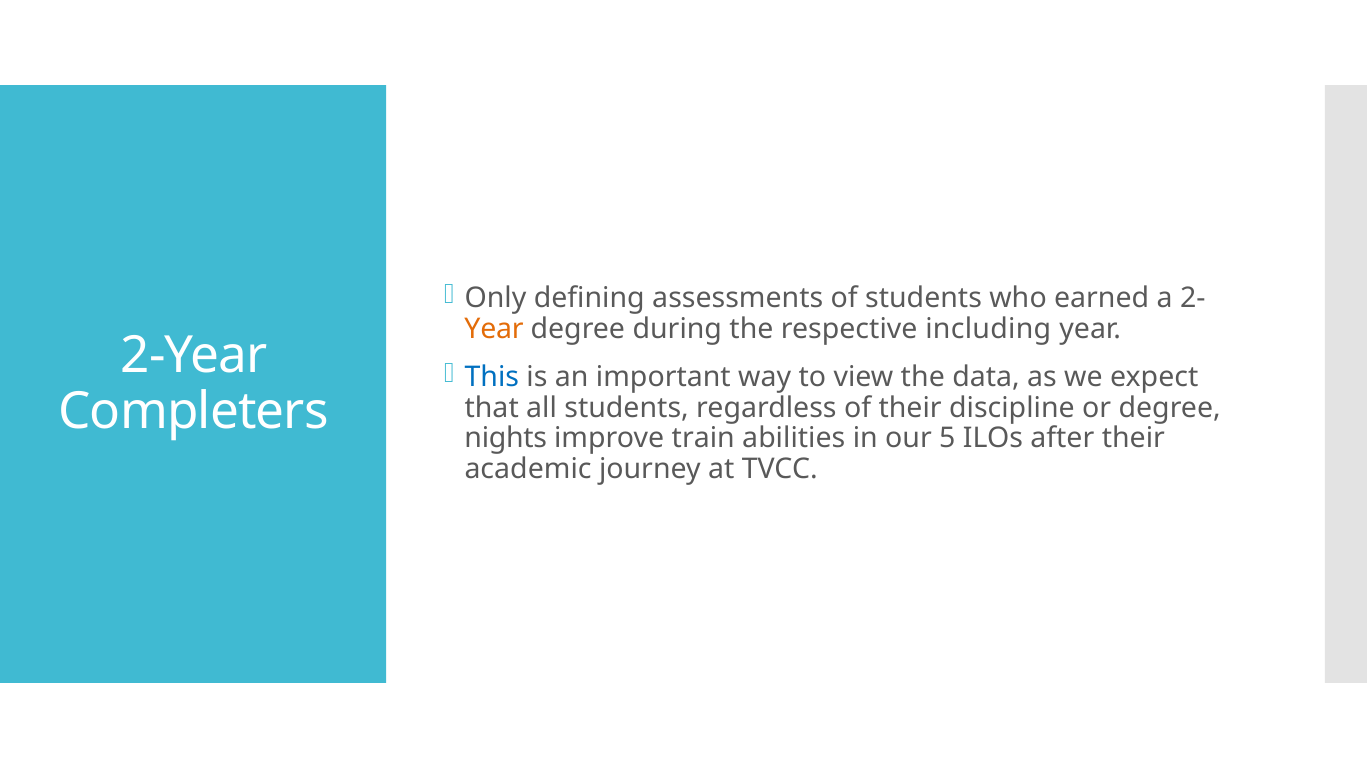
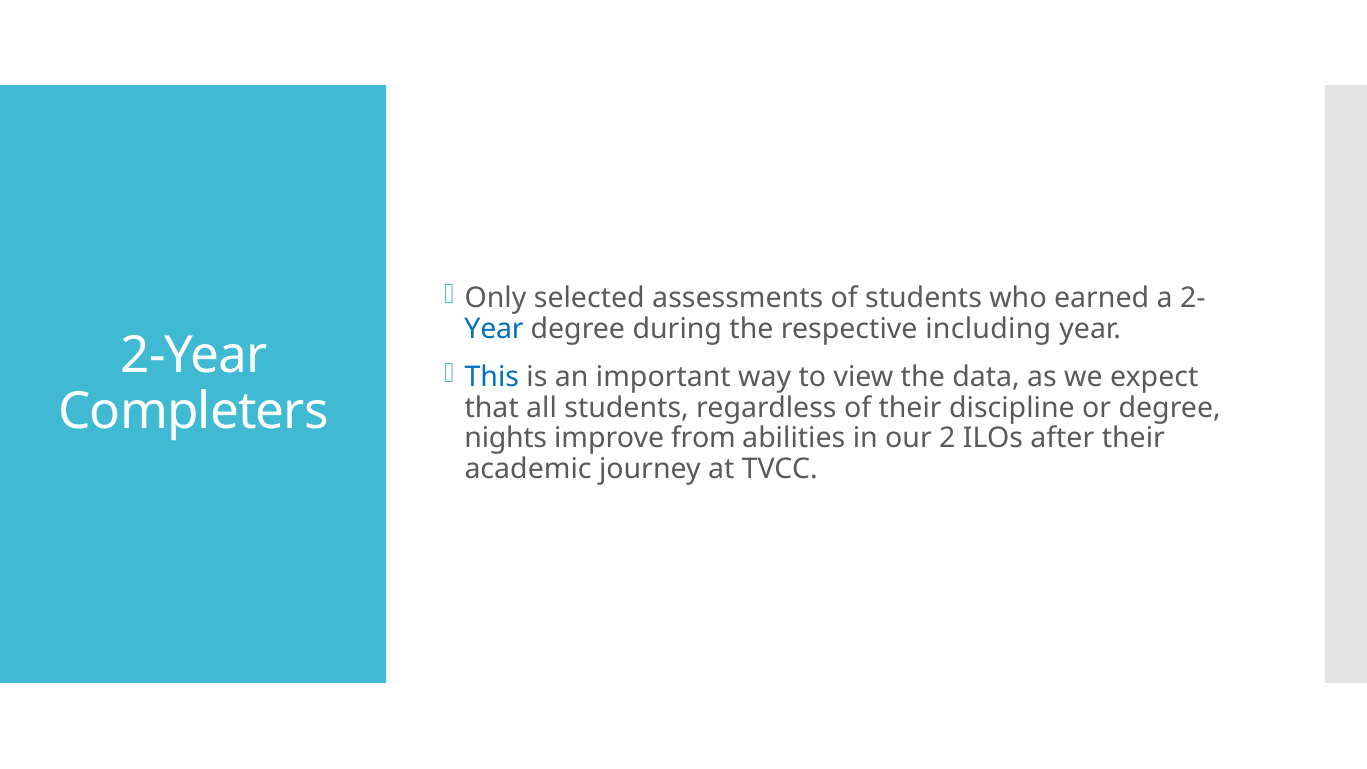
defining: defining -> selected (589, 298)
Year colour: orange -> blue (494, 329)
train: train -> from (703, 438)
5: 5 -> 2 (947, 438)
